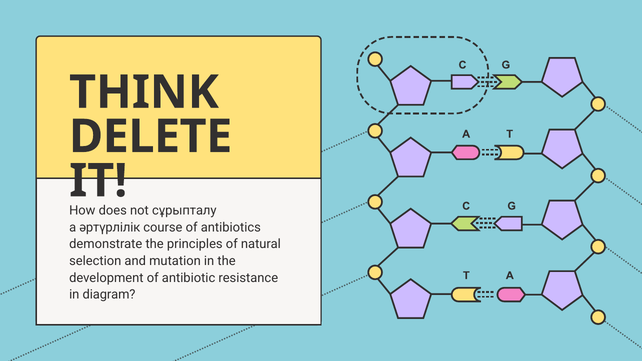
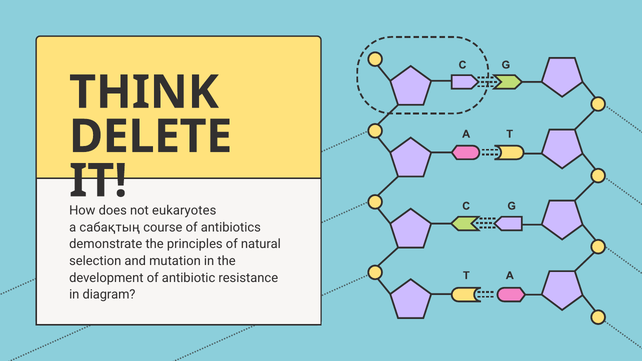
сұрыпталу: сұрыпталу -> eukaryotes (184, 211)
әртүрлілік: әртүрлілік -> сабақтың (110, 227)
